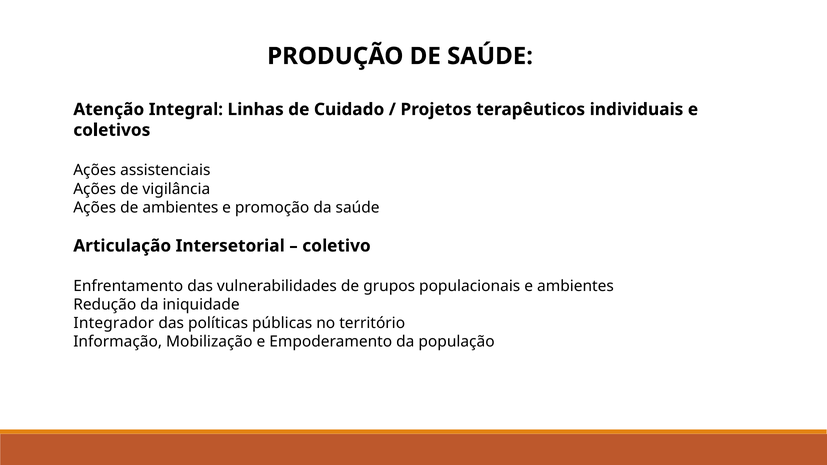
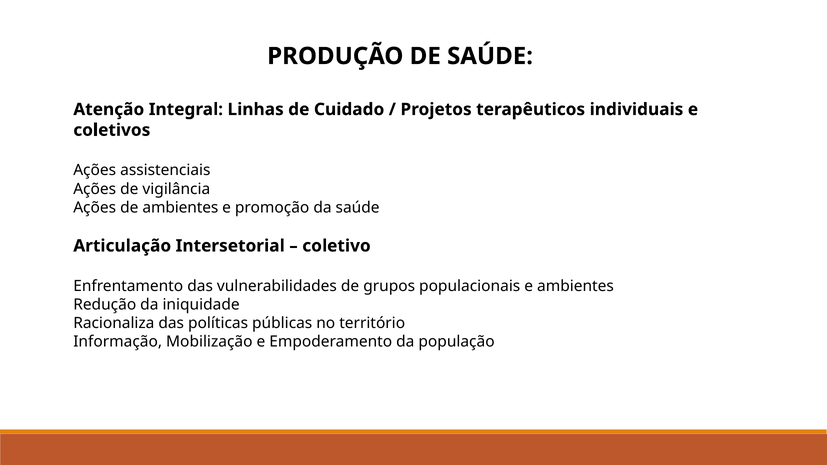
Integrador: Integrador -> Racionaliza (114, 323)
